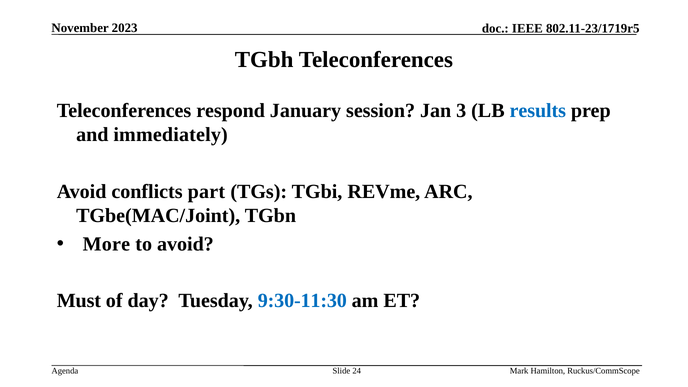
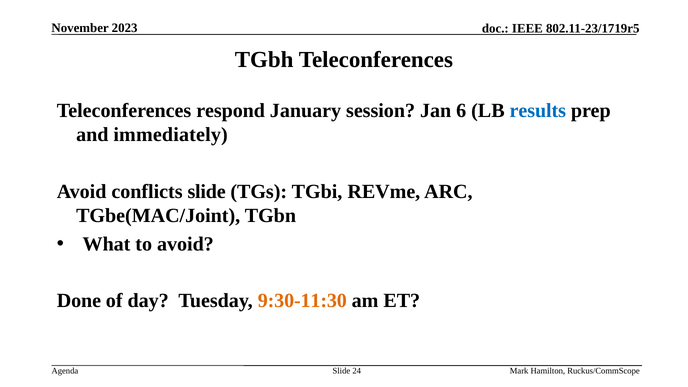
3: 3 -> 6 (461, 111)
conflicts part: part -> slide (207, 192)
More: More -> What (107, 244)
Must: Must -> Done (79, 301)
9:30-11:30 colour: blue -> orange (302, 301)
